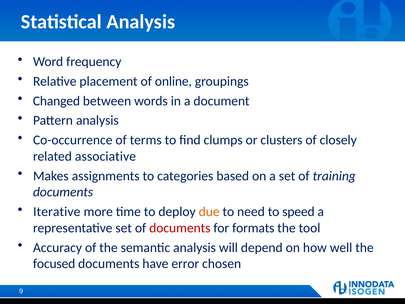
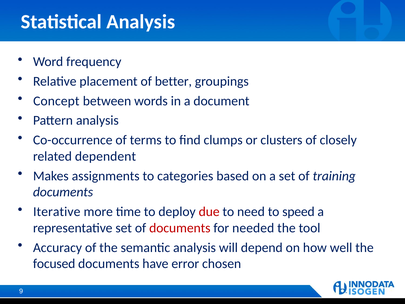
online: online -> better (173, 81)
Changed: Changed -> Concept (56, 101)
associative: associative -> dependent (105, 156)
due colour: orange -> red (209, 212)
formats: formats -> needed (253, 228)
